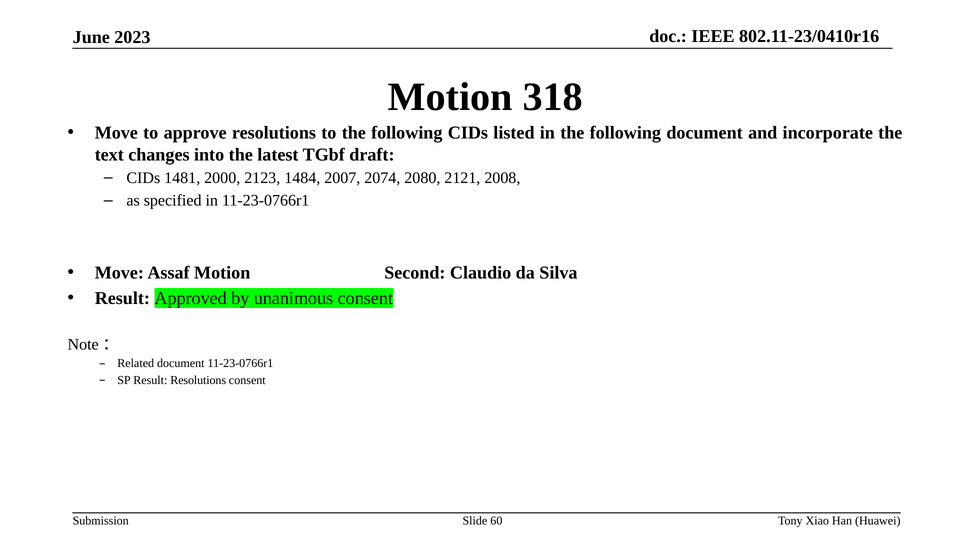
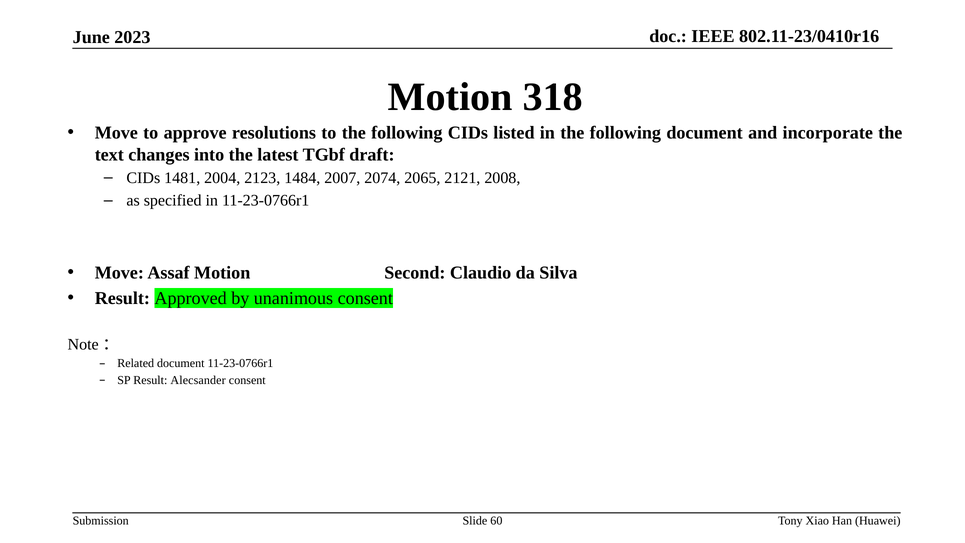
2000: 2000 -> 2004 (222, 178)
2080: 2080 -> 2065 (422, 178)
Result Resolutions: Resolutions -> Alecsander (198, 380)
